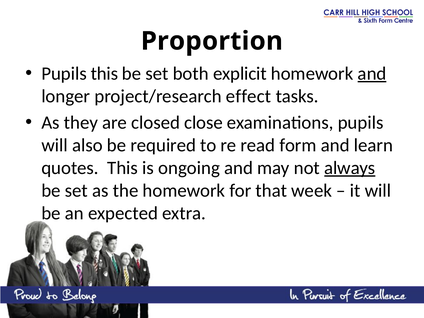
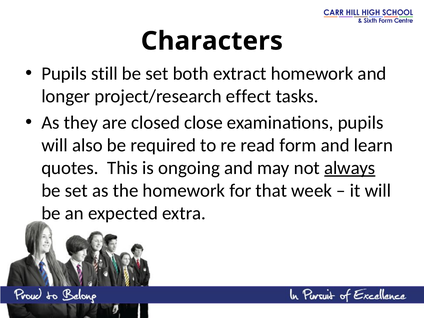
Proportion: Proportion -> Characters (212, 41)
Pupils this: this -> still (104, 74)
explicit: explicit -> extract (240, 74)
and underline: present -> none (372, 74)
